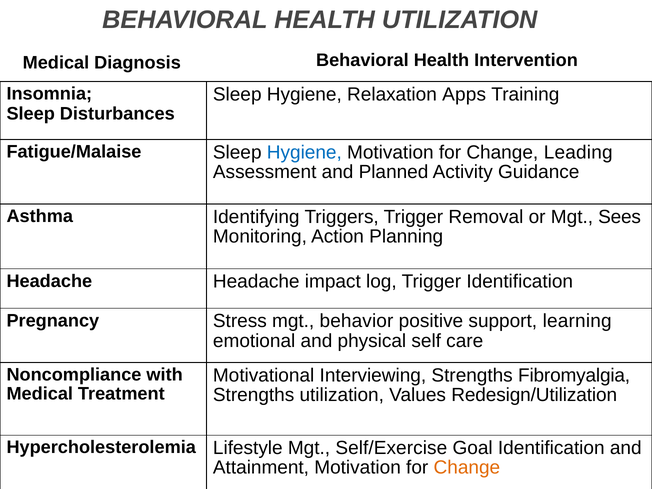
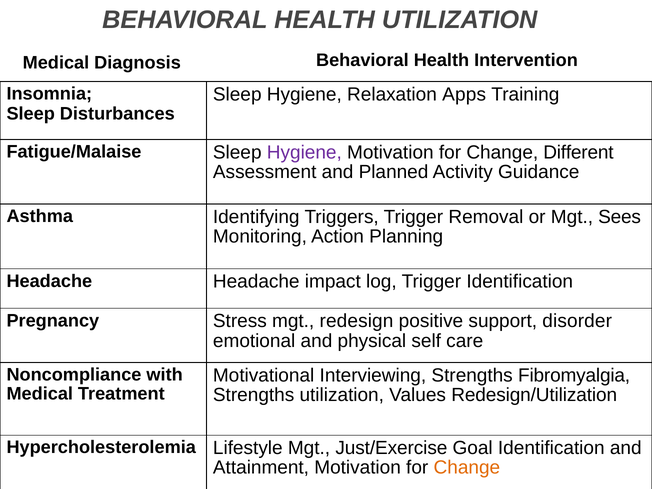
Hygiene colour: blue -> purple (304, 152)
Leading: Leading -> Different (578, 152)
behavior: behavior -> redesign (356, 321)
learning: learning -> disorder (577, 321)
Self/Exercise: Self/Exercise -> Just/Exercise (391, 448)
